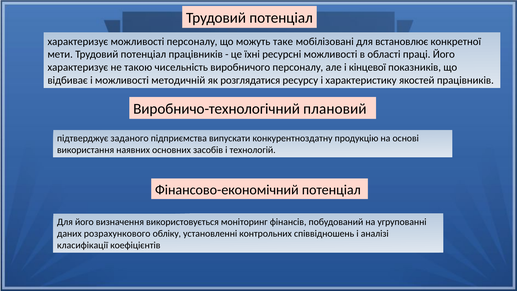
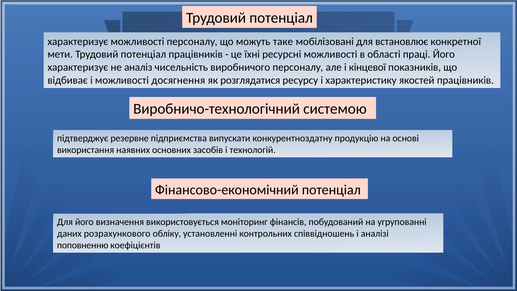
такою: такою -> аналіз (138, 67)
методичній: методичній -> досягнення (178, 80)
плановий: плановий -> системою (335, 109)
заданого: заданого -> резервне (130, 138)
класифікації: класифікації -> поповненню (83, 245)
